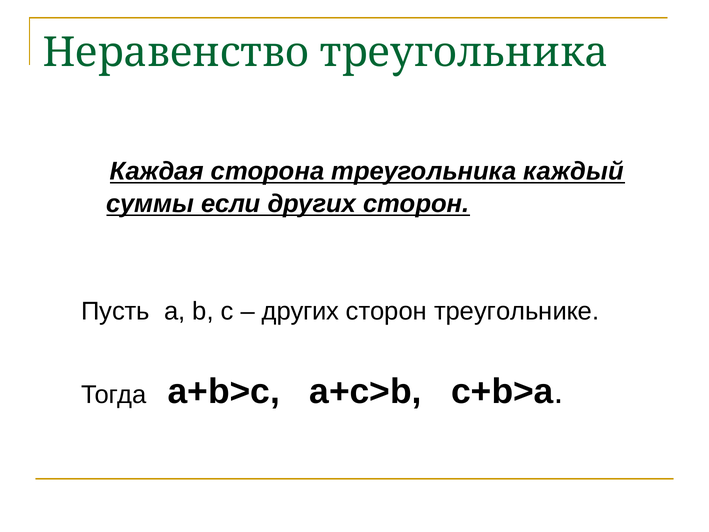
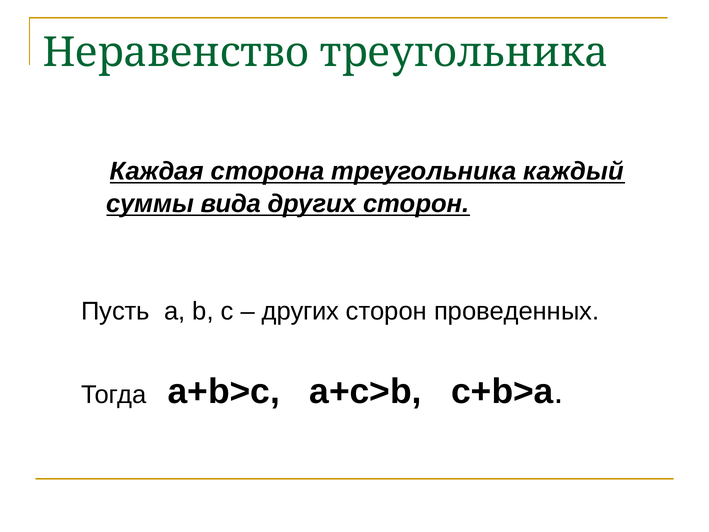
если: если -> вида (231, 204)
треугольнике: треугольнике -> проведенных (517, 311)
